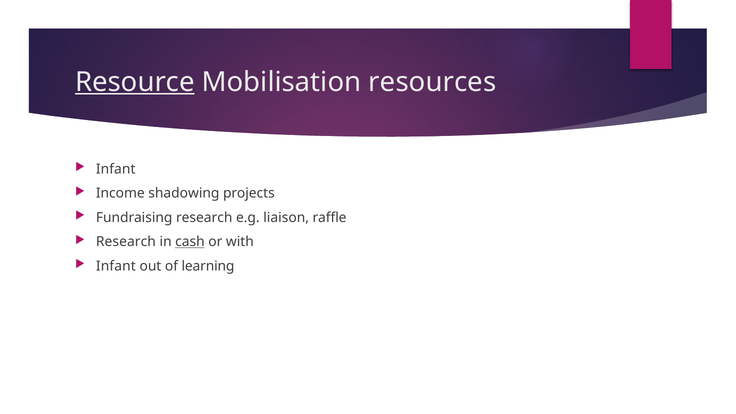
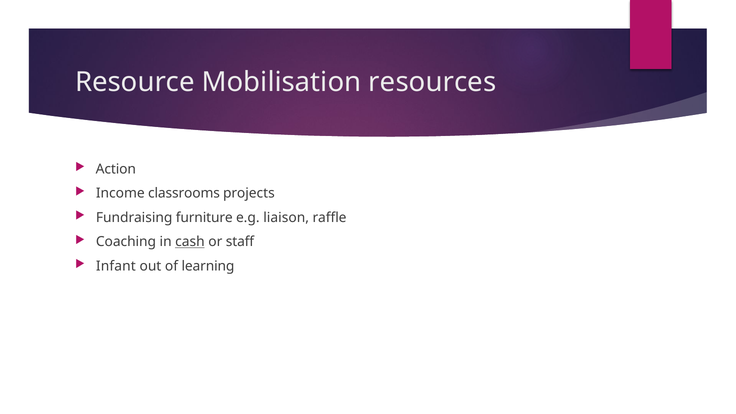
Resource underline: present -> none (135, 82)
Infant: Infant -> Action (116, 169)
shadowing: shadowing -> classrooms (184, 193)
Fundraising research: research -> furniture (204, 218)
Research: Research -> Coaching (126, 242)
with: with -> staff (240, 242)
